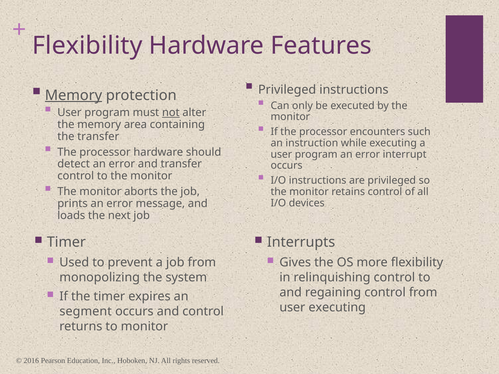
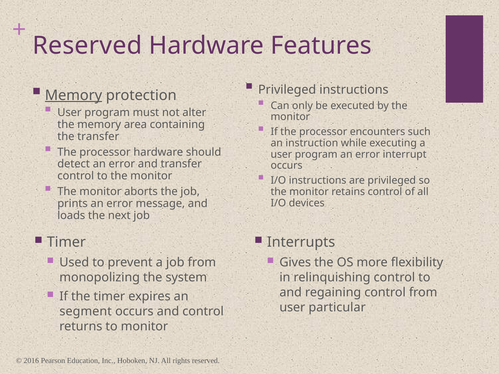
Flexibility: Flexibility -> Reserved (87, 46)
not underline: present -> none (171, 113)
user executing: executing -> particular (337, 307)
